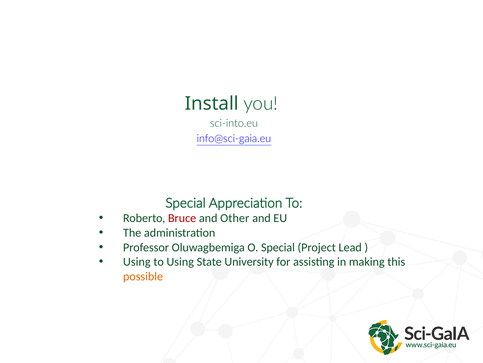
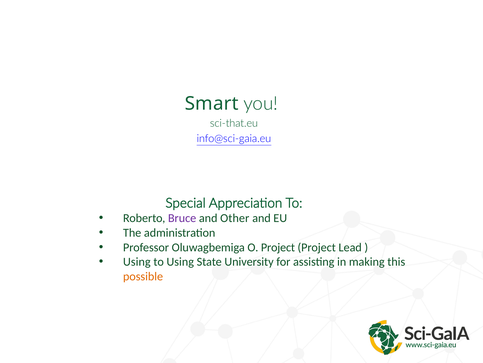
Install: Install -> Smart (212, 103)
sci-into.eu: sci-into.eu -> sci-that.eu (234, 123)
Bruce colour: red -> purple (182, 218)
O Special: Special -> Project (278, 247)
